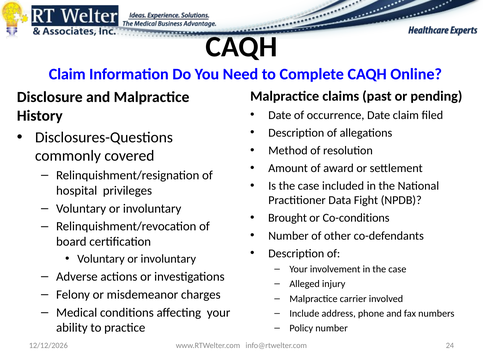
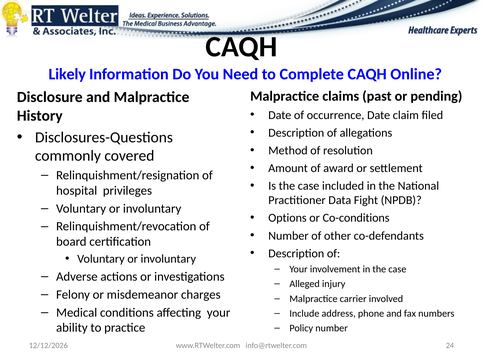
Claim: Claim -> Likely (67, 74)
Brought: Brought -> Options (287, 218)
